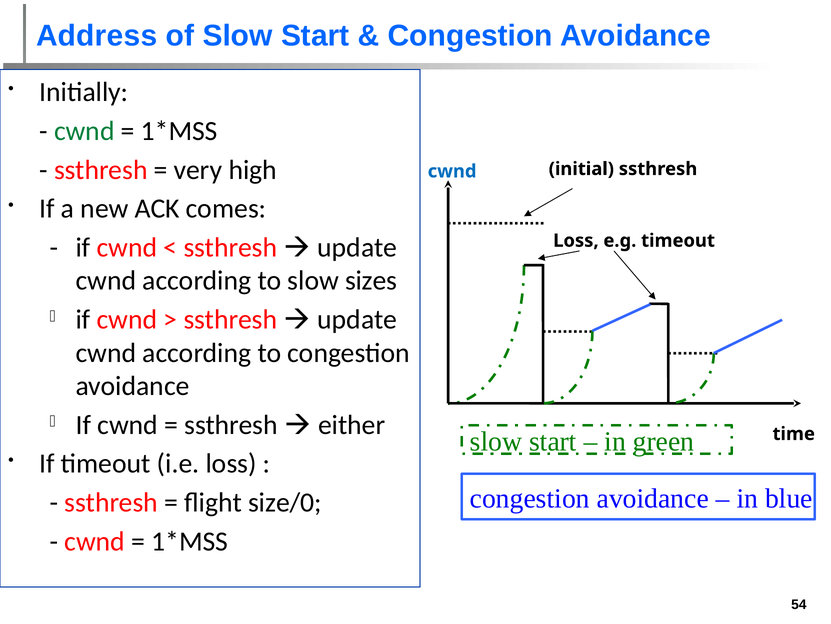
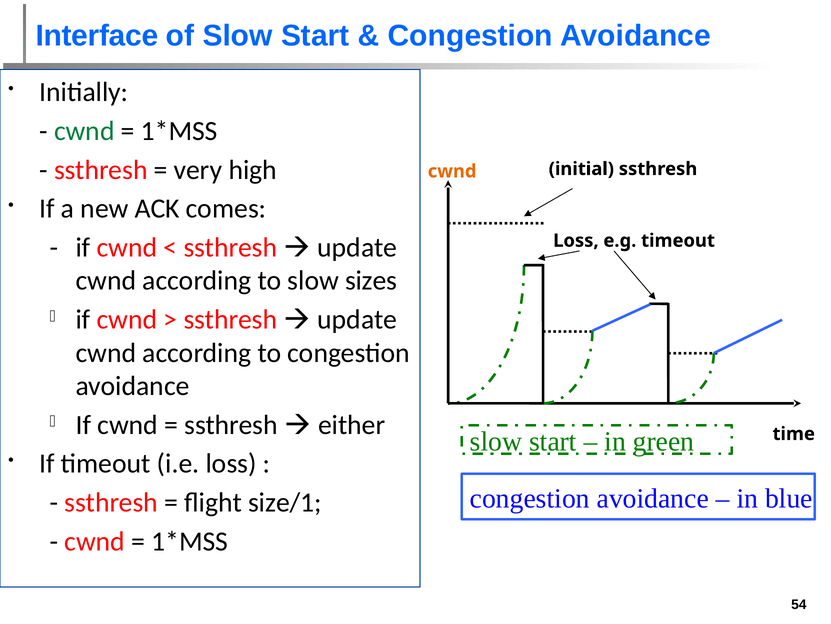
Address: Address -> Interface (97, 36)
cwnd colour: blue -> orange (452, 171)
size/0: size/0 -> size/1 (285, 502)
